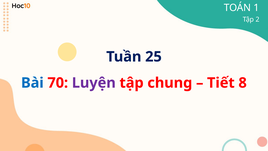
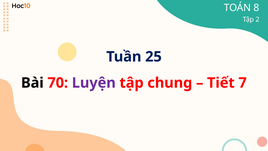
1: 1 -> 8 (256, 8)
Bài colour: blue -> black (32, 83)
8: 8 -> 7 (243, 83)
